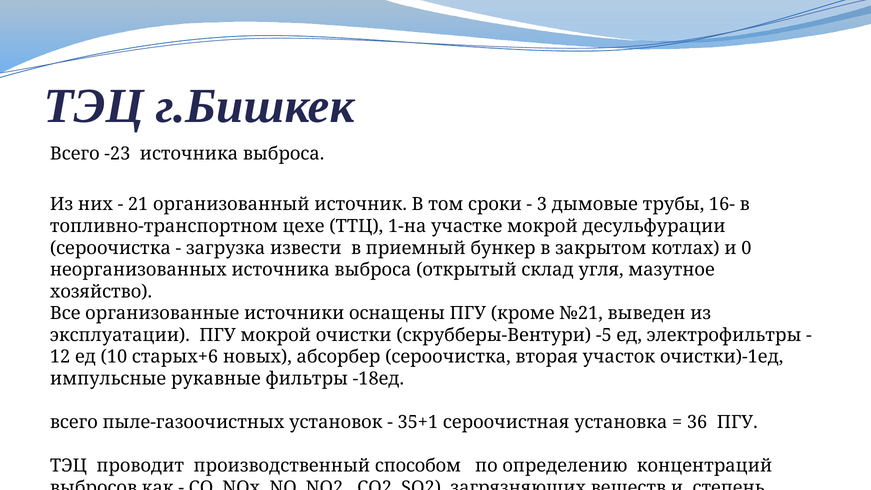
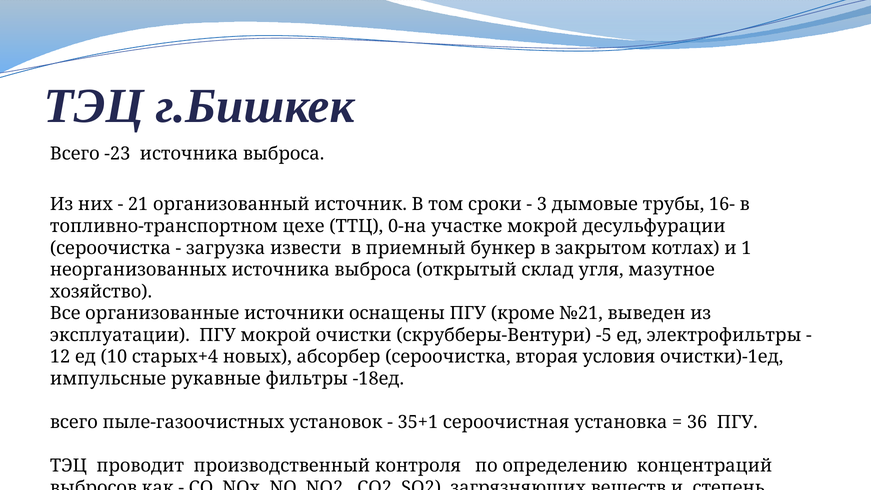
1-на: 1-на -> 0-на (407, 226)
0: 0 -> 1 (746, 248)
старых+6: старых+6 -> старых+4 (175, 357)
участок: участок -> условия (619, 357)
способом: способом -> контроля (418, 466)
